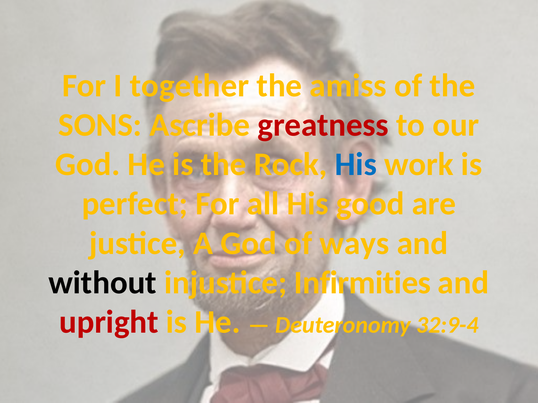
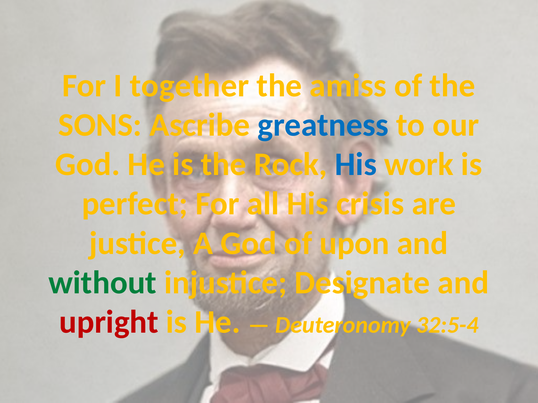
greatness colour: red -> blue (323, 125)
good: good -> crisis (370, 204)
ways: ways -> upon (355, 243)
without colour: black -> green (103, 283)
Infirmities: Infirmities -> Designate (362, 283)
32:9-4: 32:9-4 -> 32:5-4 (447, 325)
